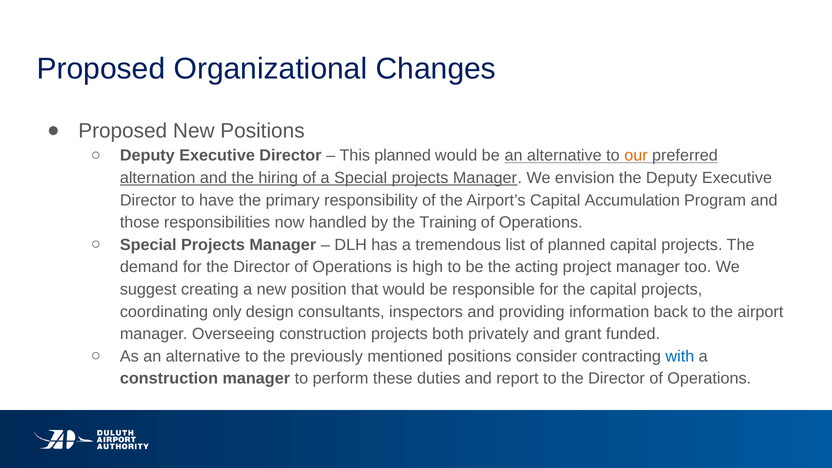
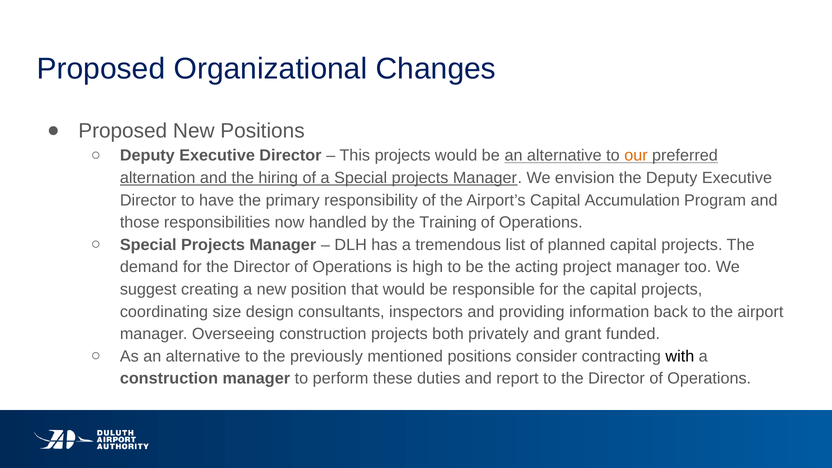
This planned: planned -> projects (403, 156)
only: only -> size (227, 312)
with colour: blue -> black (680, 356)
